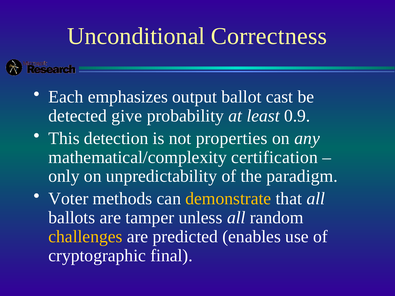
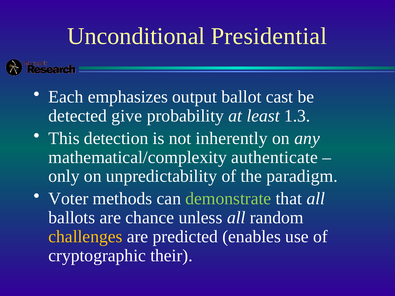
Correctness: Correctness -> Presidential (269, 36)
0.9: 0.9 -> 1.3 (297, 116)
properties: properties -> inherently (232, 138)
certification: certification -> authenticate (275, 157)
demonstrate colour: yellow -> light green (228, 199)
tamper: tamper -> chance (150, 218)
final: final -> their (171, 256)
